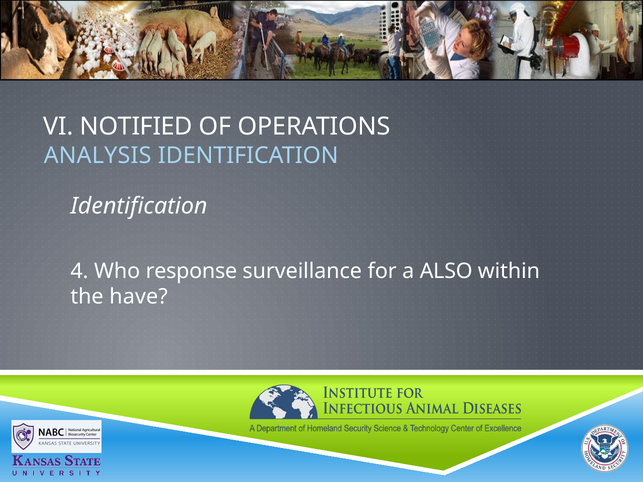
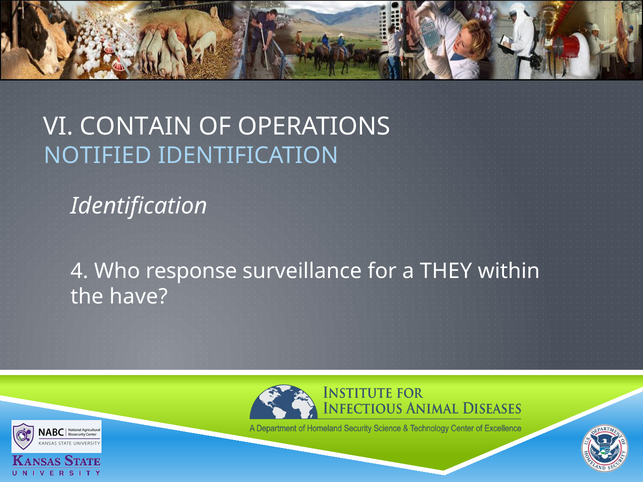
NOTIFIED: NOTIFIED -> CONTAIN (136, 127)
ANALYSIS: ANALYSIS -> NOTIFIED (98, 156)
ALSO: ALSO -> THEY (446, 271)
